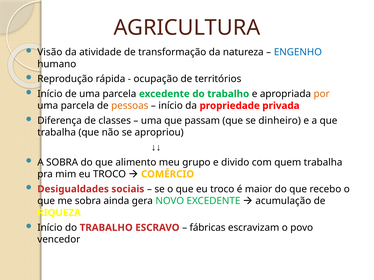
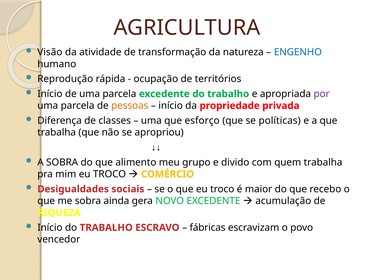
por colour: orange -> purple (322, 94)
passam: passam -> esforço (202, 121)
dinheiro: dinheiro -> políticas (280, 121)
